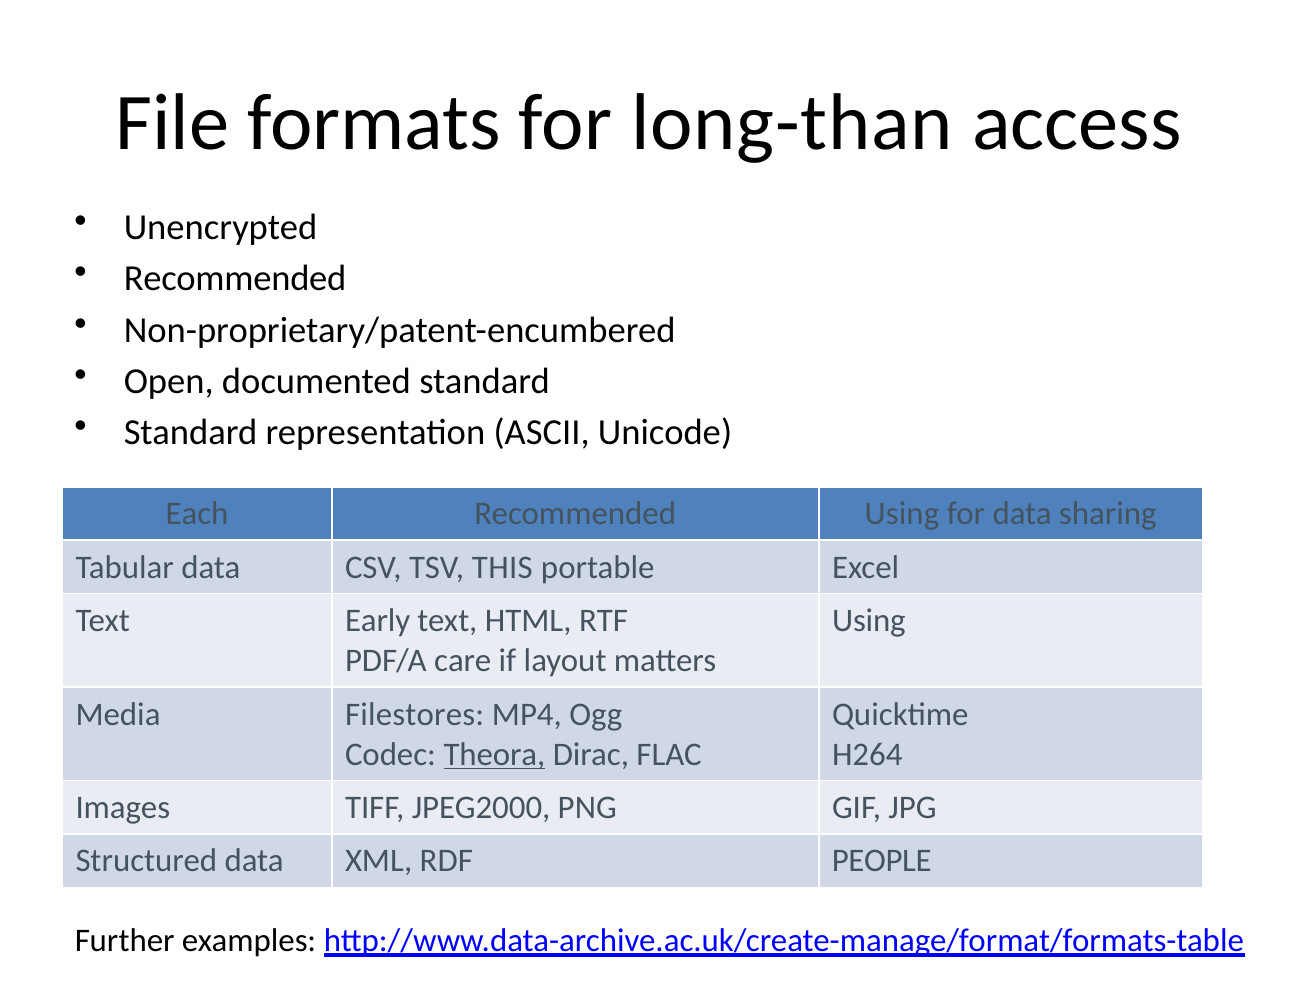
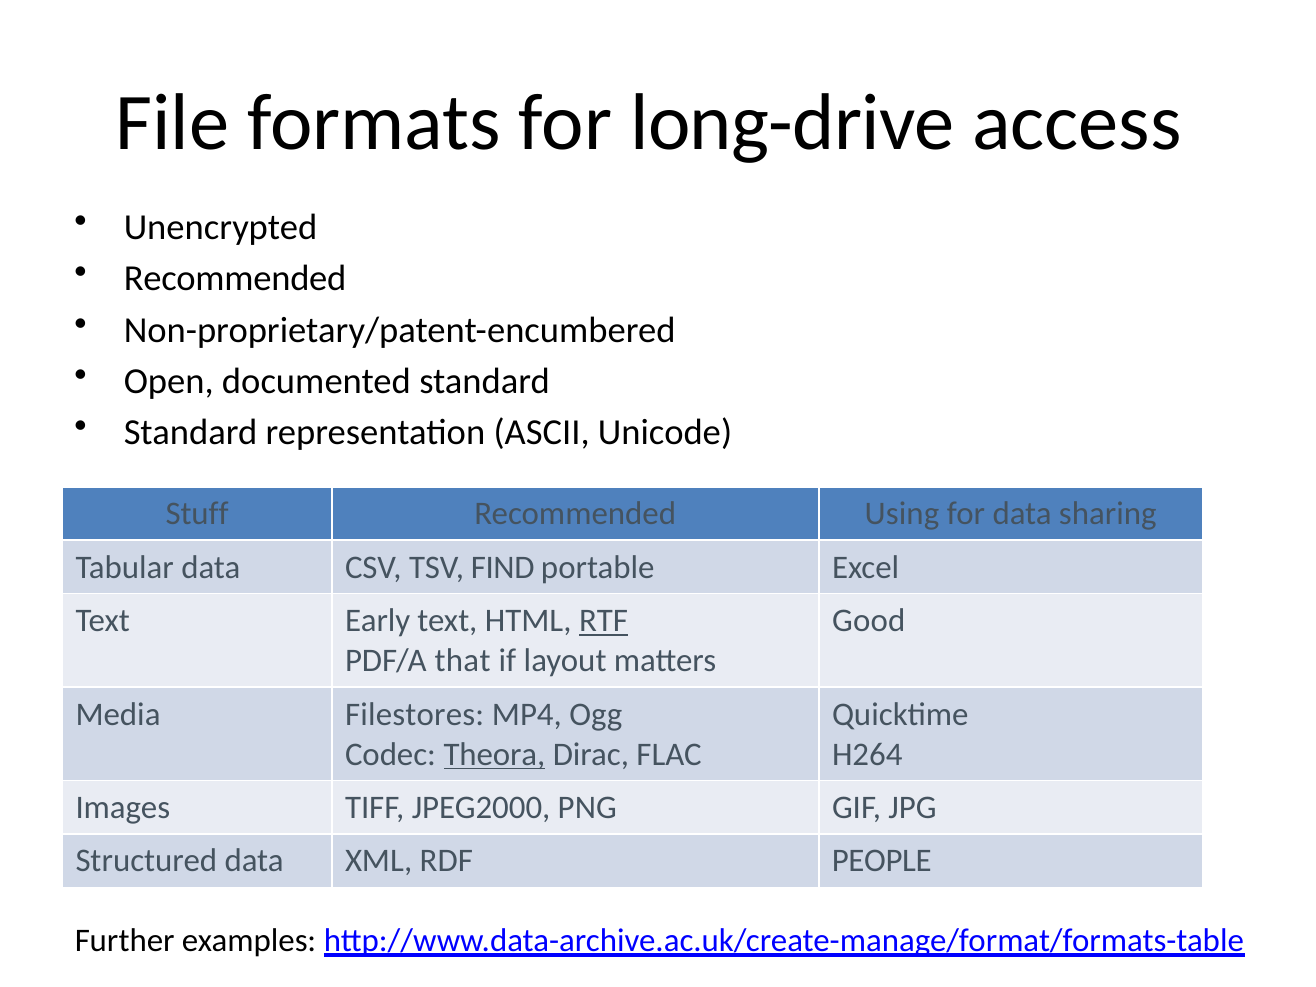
long-than: long-than -> long-drive (793, 123)
Each: Each -> Stuff (197, 514)
THIS: THIS -> FIND (503, 567)
RTF underline: none -> present (604, 621)
Using: Using -> Good (869, 621)
care: care -> that (463, 661)
